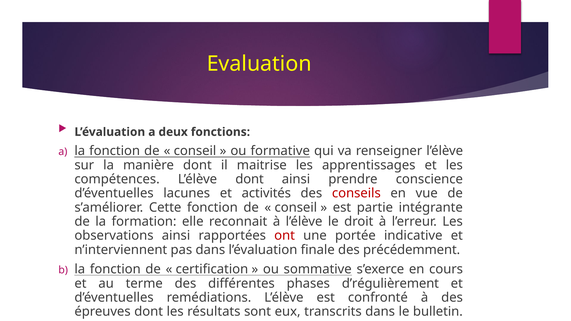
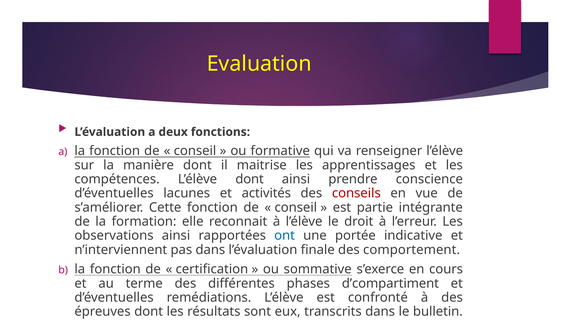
ont colour: red -> blue (285, 236)
précédemment: précédemment -> comportement (412, 250)
d’régulièrement: d’régulièrement -> d’compartiment (390, 284)
